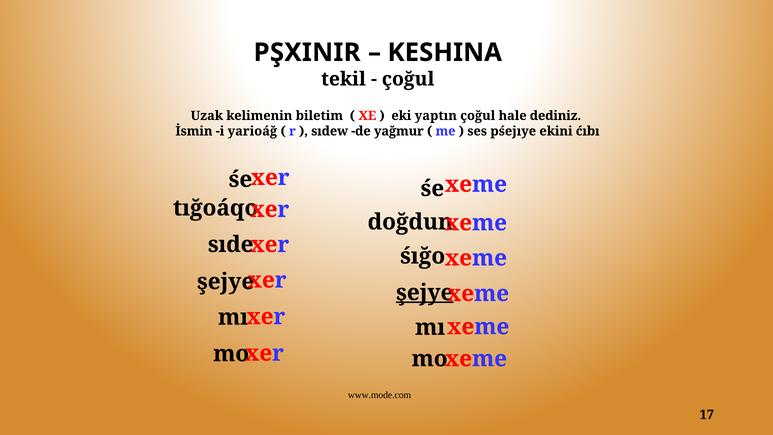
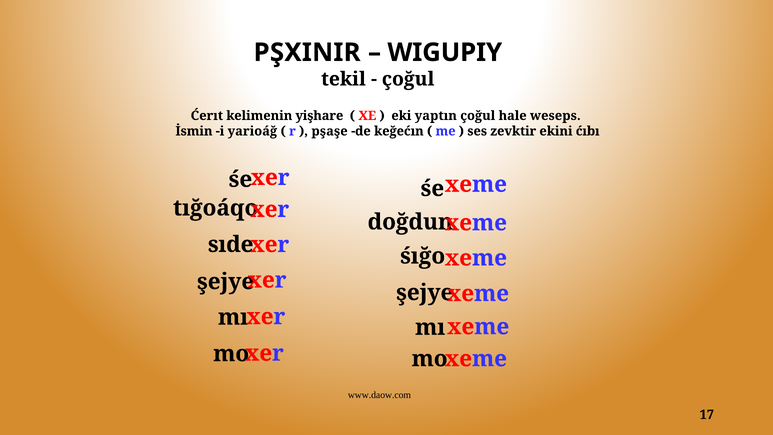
KESHINA: KESHINA -> WIGUPIY (445, 52)
Uzak: Uzak -> Ćerıt (207, 116)
biletim: biletim -> yişhare (319, 116)
dediniz: dediniz -> weseps (555, 116)
sıdew: sıdew -> pşaşe (330, 131)
yağmur: yağmur -> keğećın (399, 131)
pśejıye: pśejıye -> zevktir (513, 131)
şejye underline: present -> none (425, 292)
www.mode.com: www.mode.com -> www.daow.com (379, 395)
